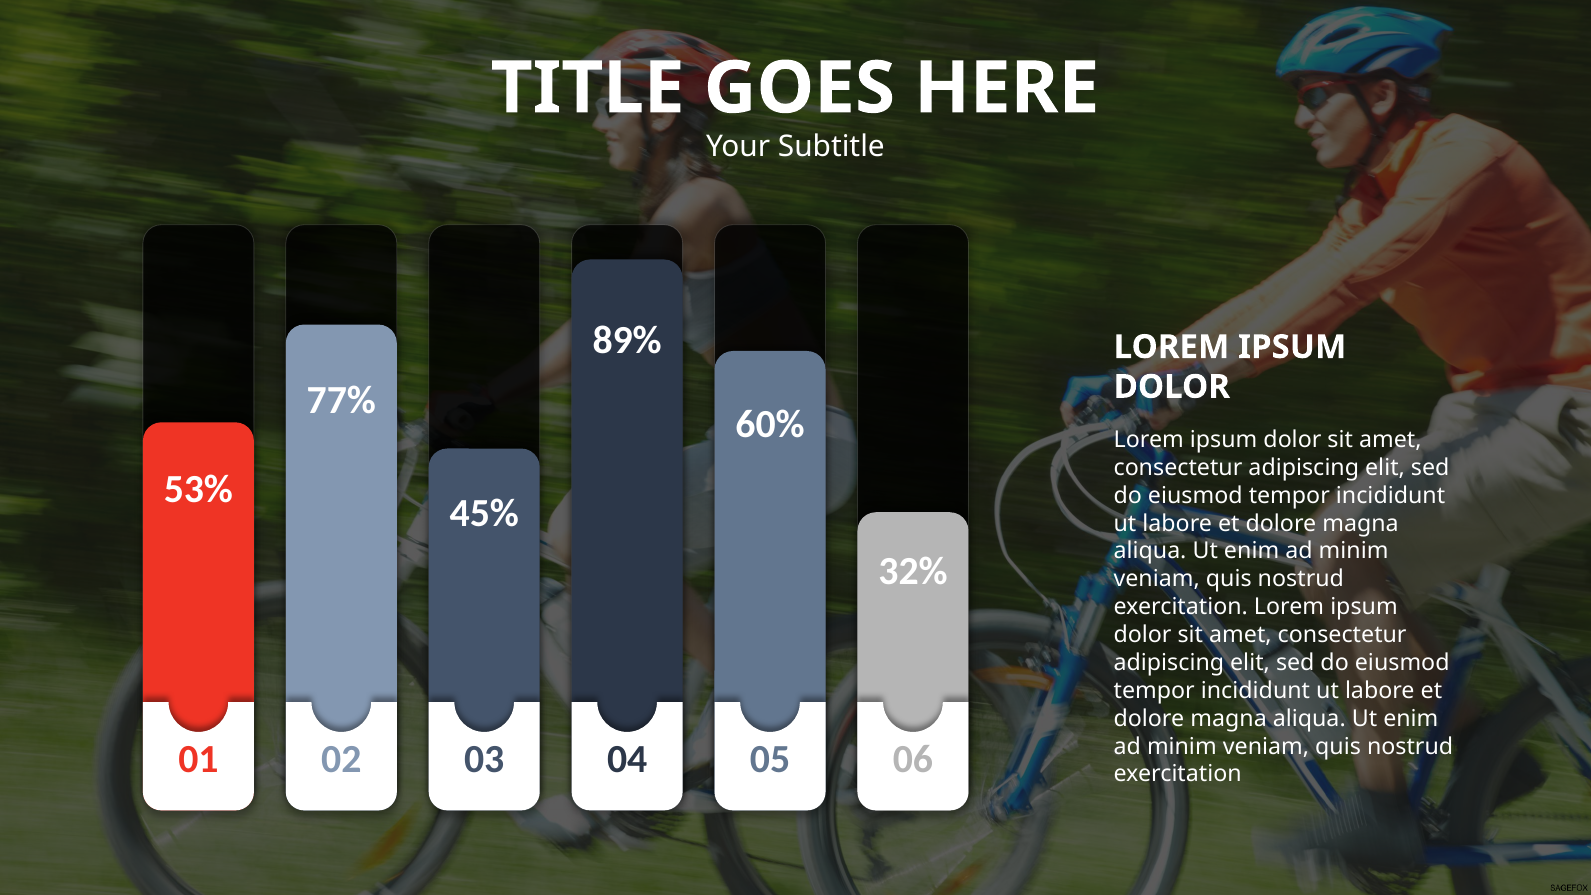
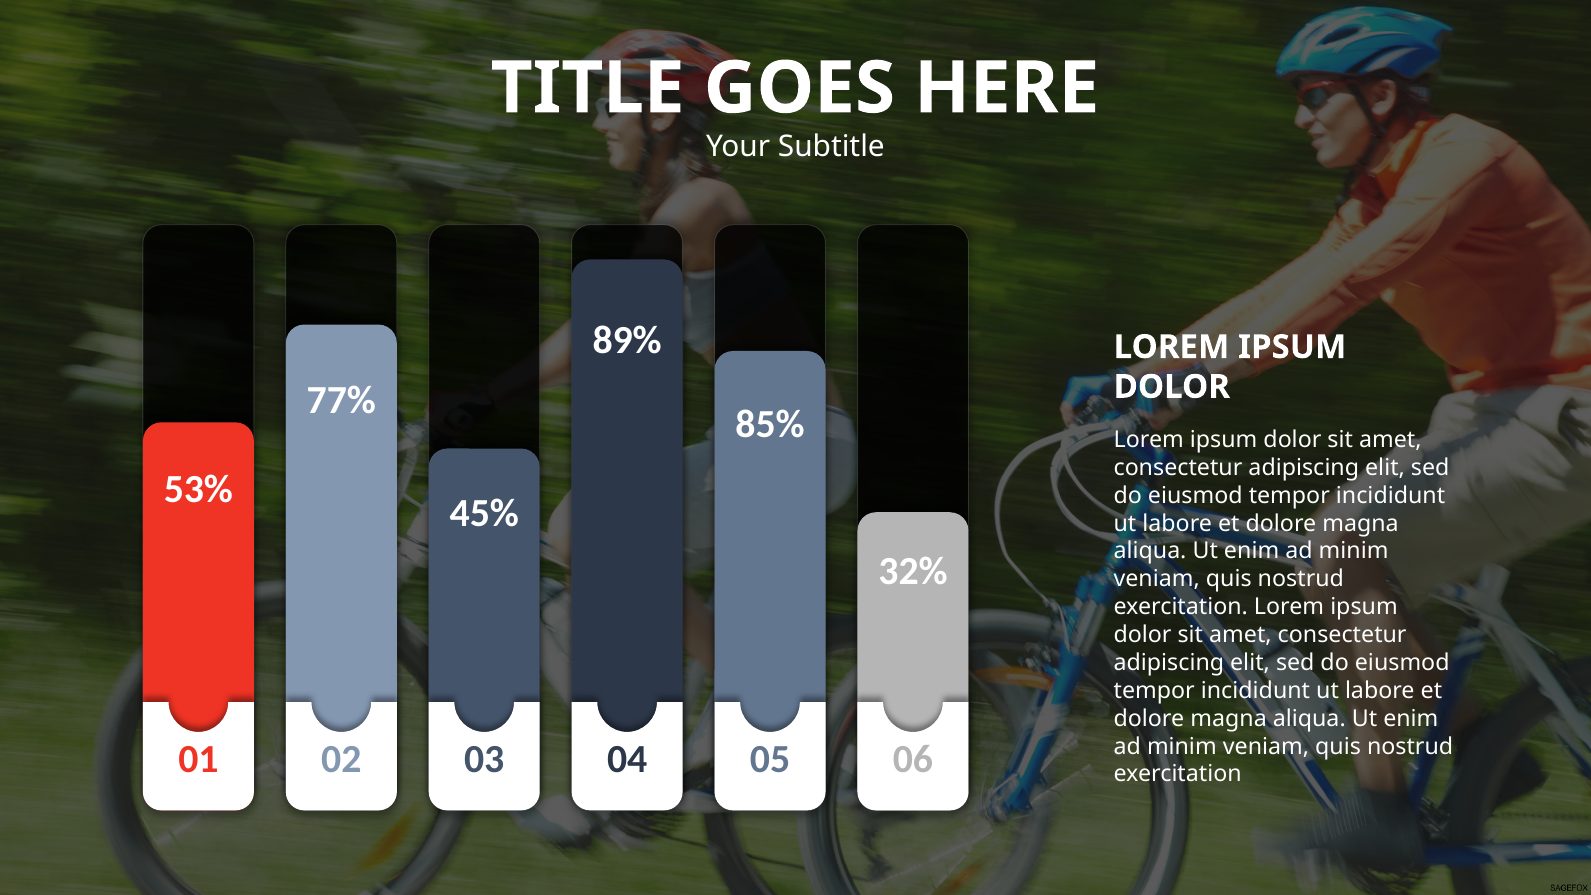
60%: 60% -> 85% (770, 424)
